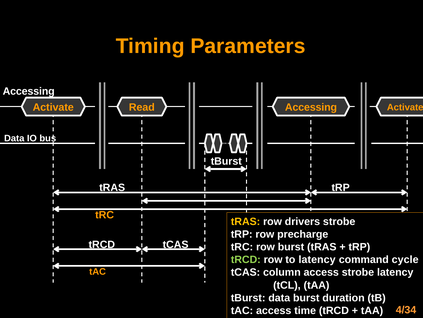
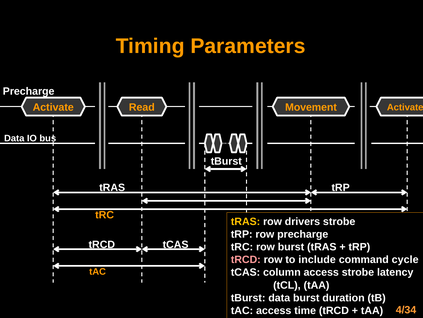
Accessing: Accessing -> Precharge (29, 91)
Read Accessing: Accessing -> Movement (311, 107)
tRCD colour: light green -> pink (246, 259)
to latency: latency -> include (317, 259)
